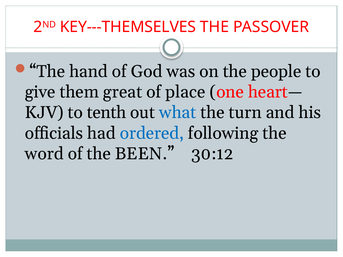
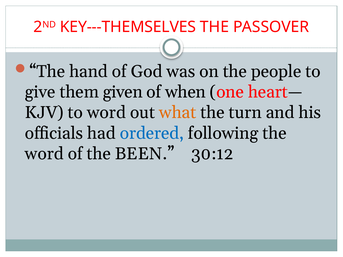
great: great -> given (123, 92)
place: place -> when (186, 92)
to tenth: tenth -> word (106, 113)
what colour: blue -> orange (178, 113)
